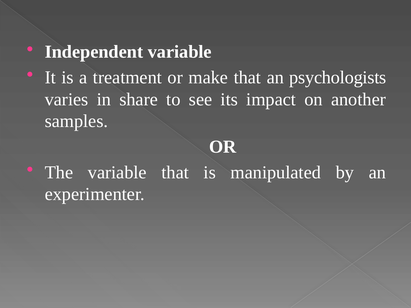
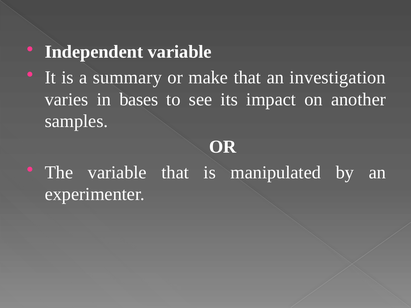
treatment: treatment -> summary (127, 78)
psychologists: psychologists -> investigation (338, 78)
share: share -> bases (139, 99)
